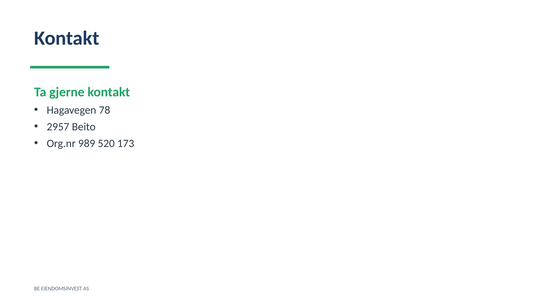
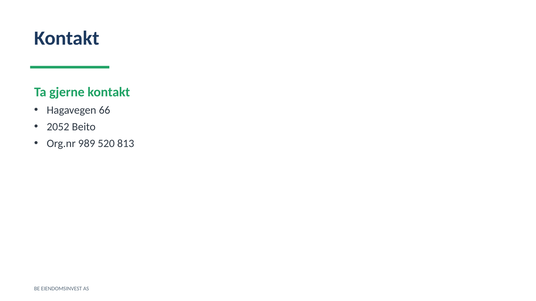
78: 78 -> 66 (105, 110)
2957: 2957 -> 2052 (58, 127)
173: 173 -> 813 (126, 144)
